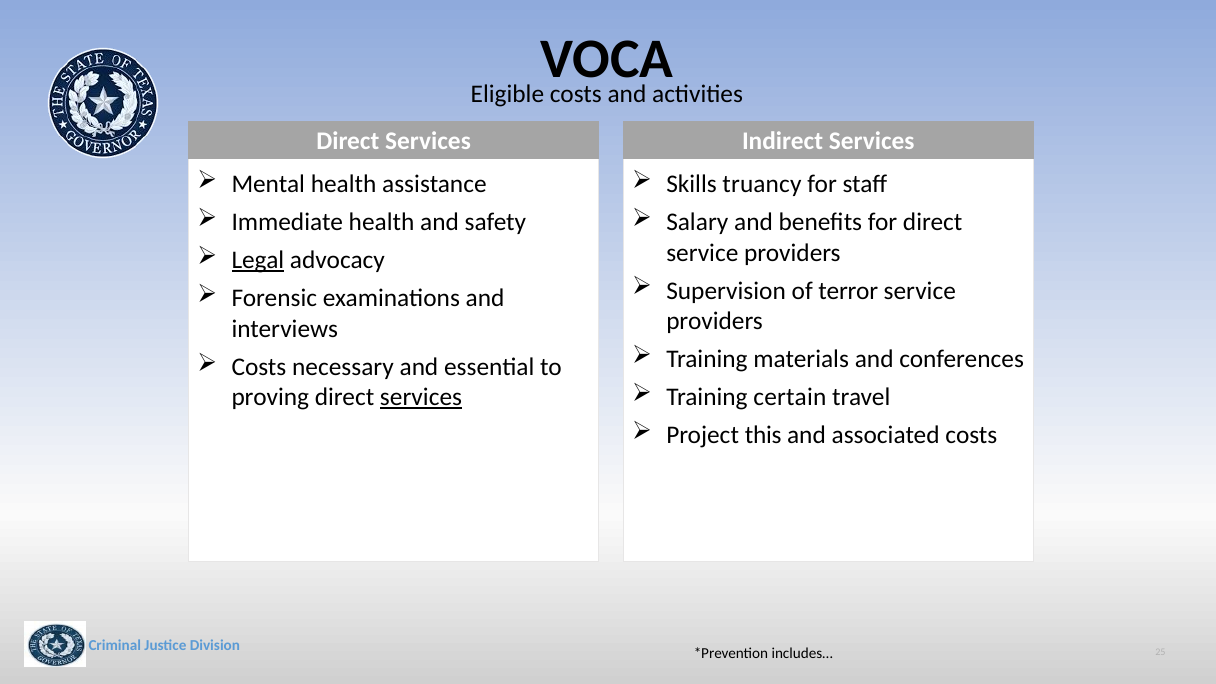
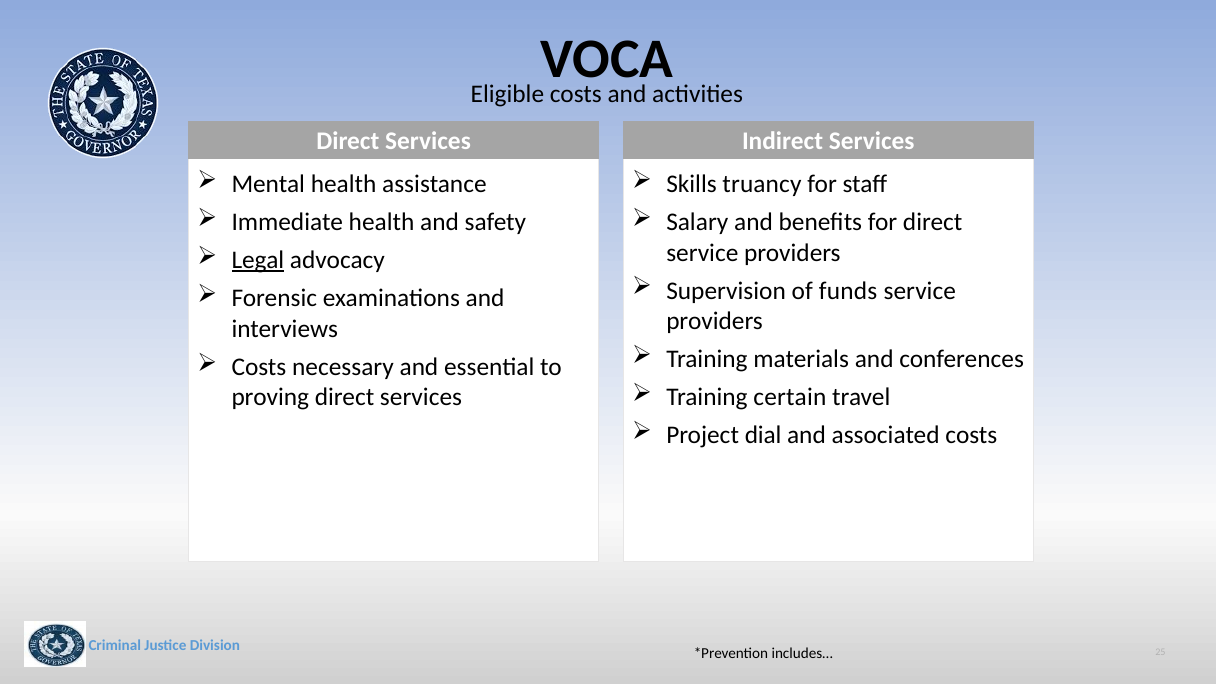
terror: terror -> funds (848, 291)
services underline: present -> none (421, 397)
this: this -> dial (763, 435)
